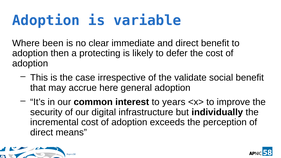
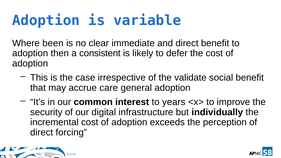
protecting: protecting -> consistent (100, 53)
here: here -> care (109, 88)
means: means -> forcing (71, 132)
